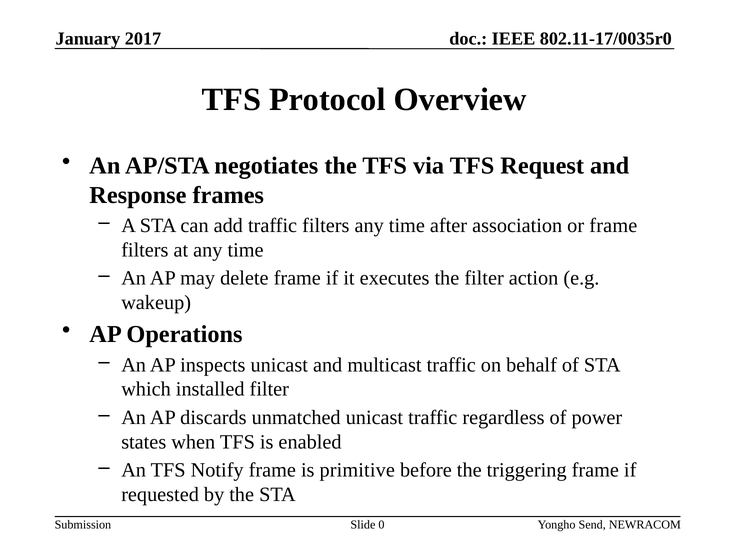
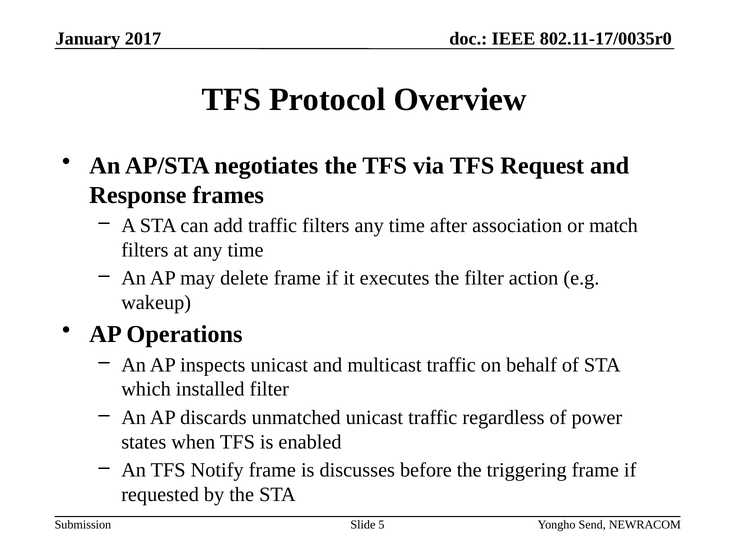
or frame: frame -> match (614, 225)
primitive: primitive -> discusses (357, 470)
0: 0 -> 5 (381, 524)
